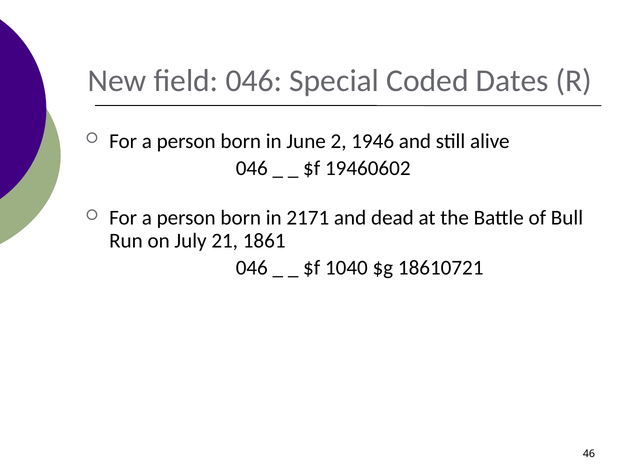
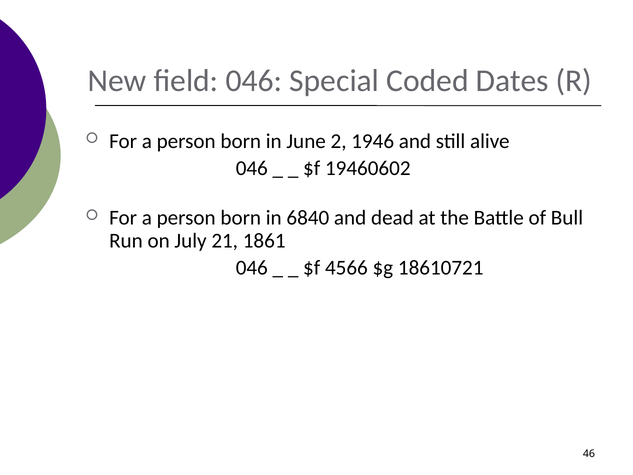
2171: 2171 -> 6840 (308, 218)
1040: 1040 -> 4566 (346, 268)
